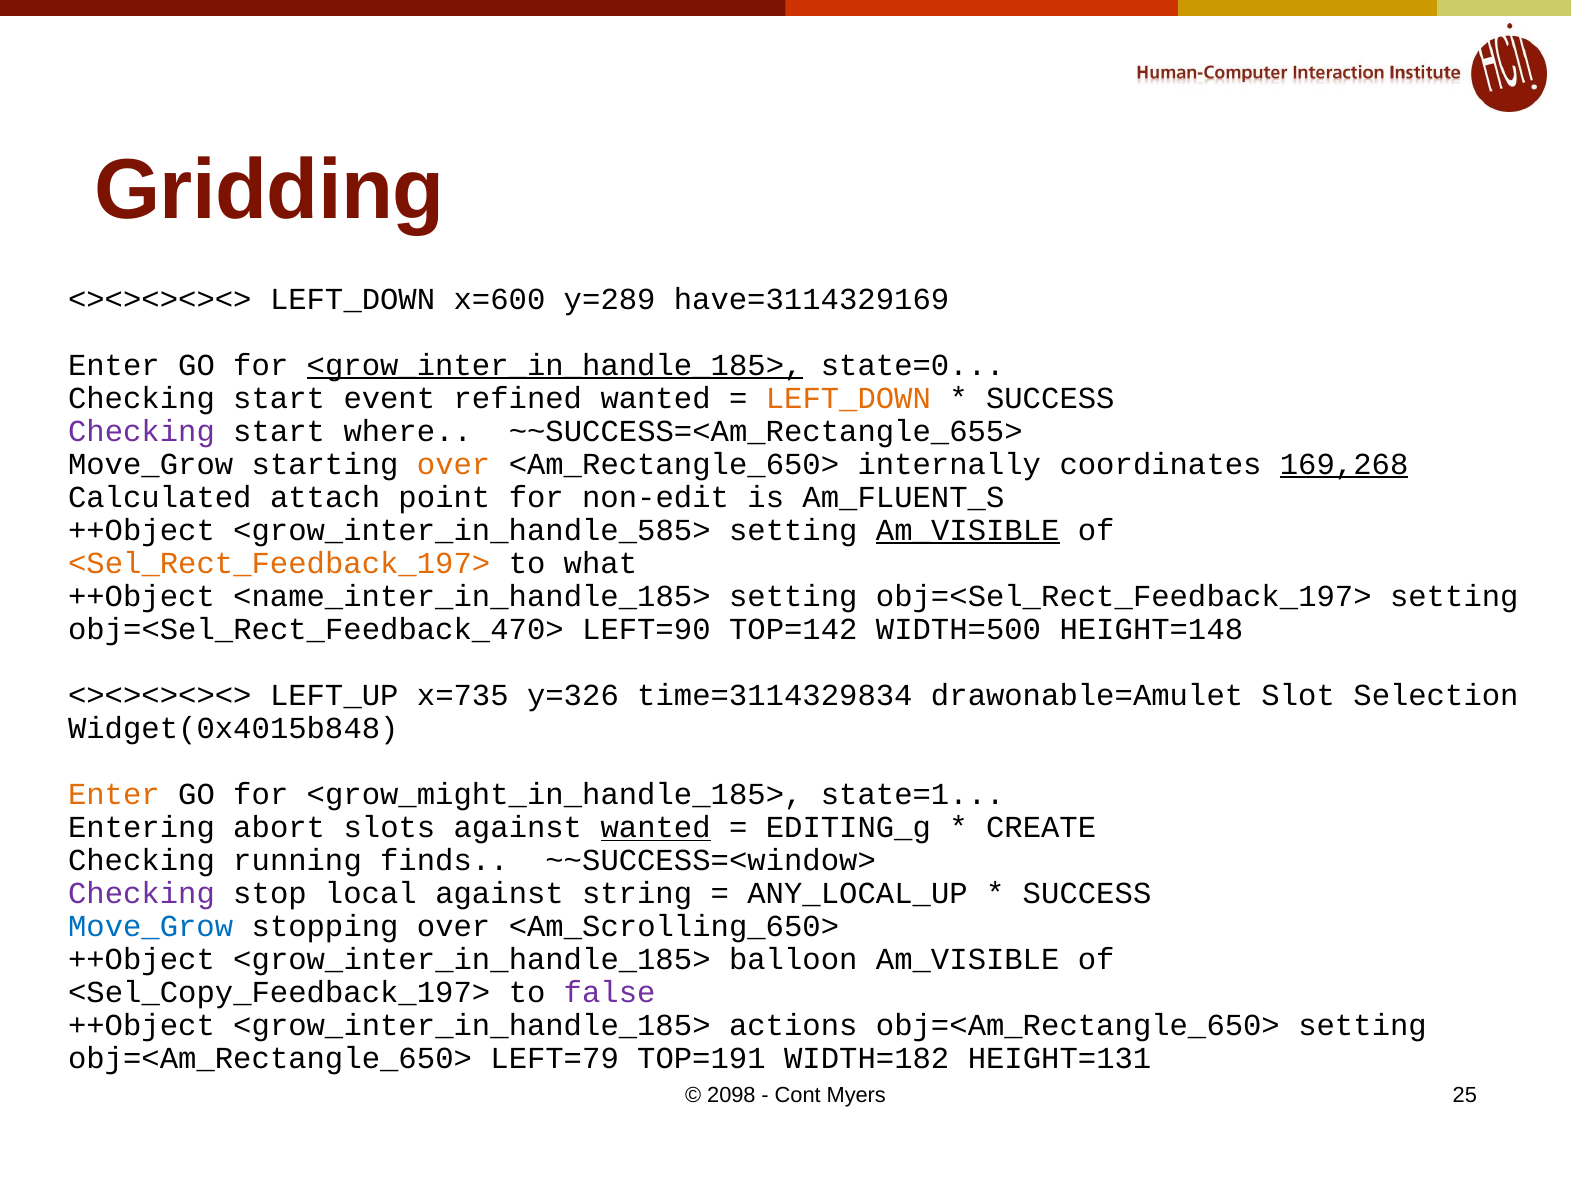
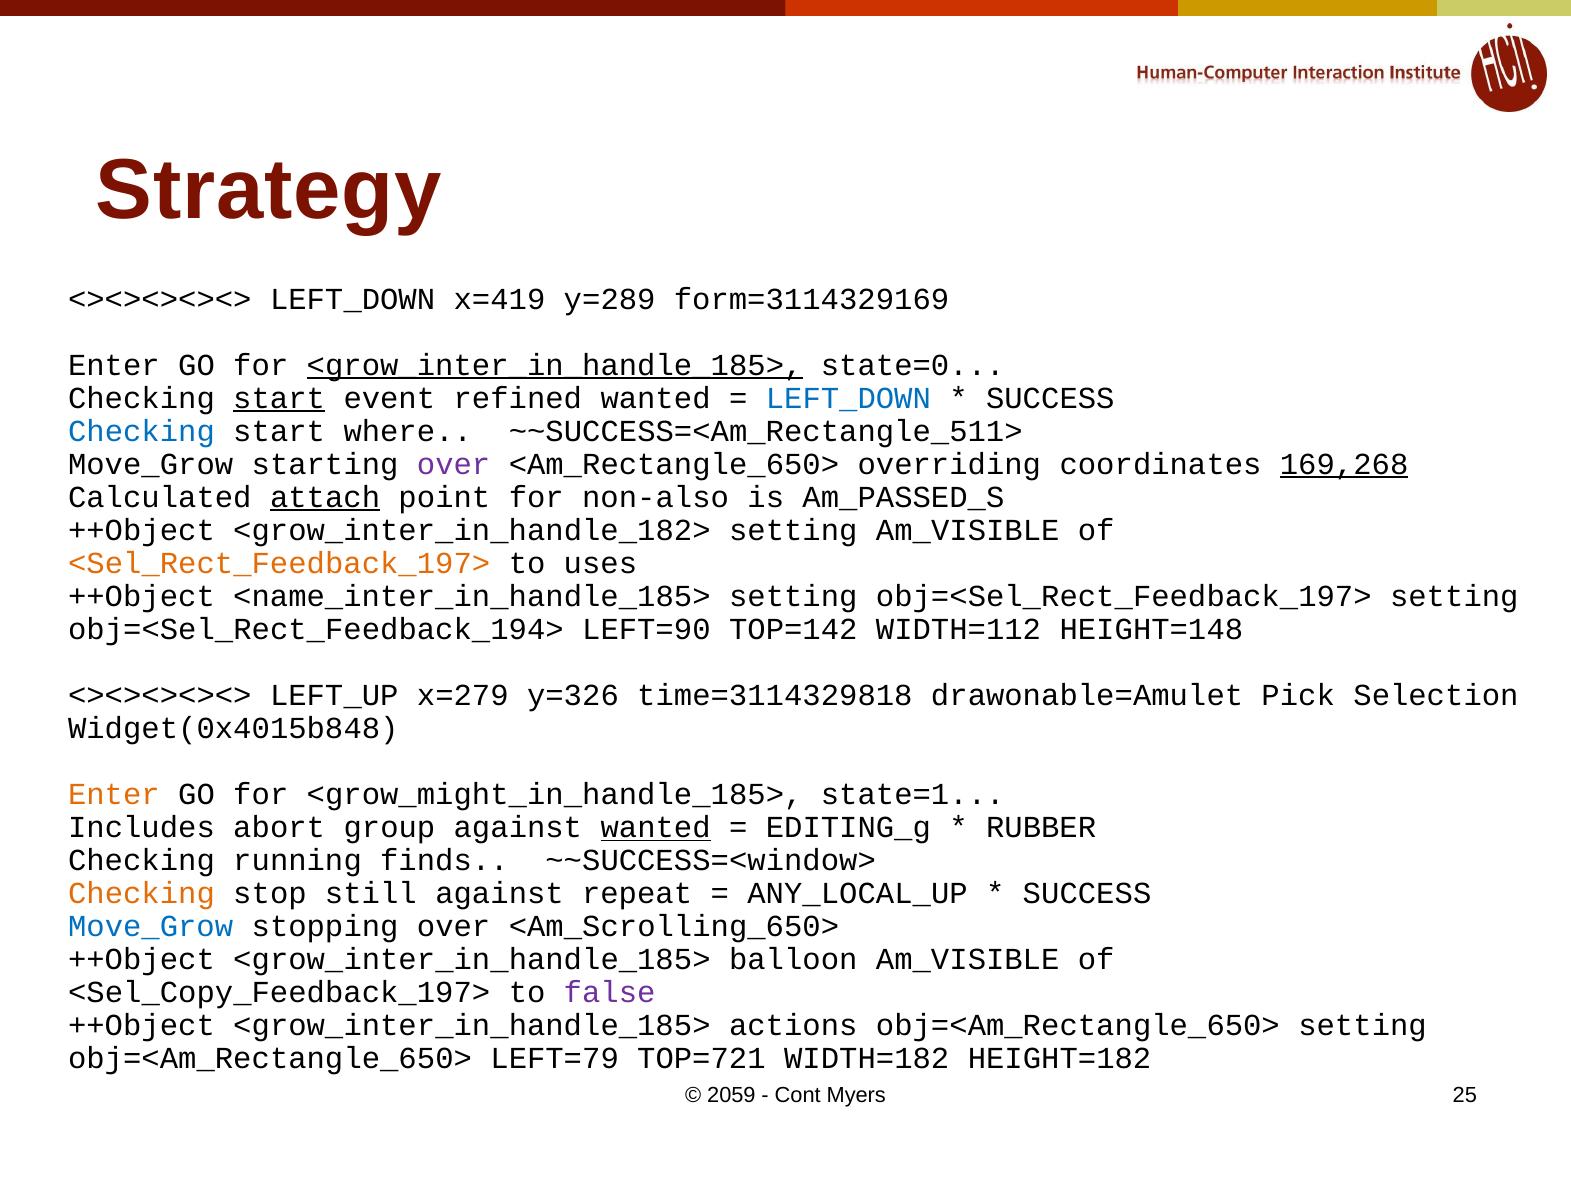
Gridding: Gridding -> Strategy (269, 191)
x=600: x=600 -> x=419 (500, 299)
have=3114329169: have=3114329169 -> form=3114329169 (812, 299)
start underline: none -> present (279, 398)
LEFT_DOWN colour: orange -> blue (848, 398)
Checking colour: purple -> blue (141, 431)
~~SUCCESS=<Am_Rectangle_655>: ~~SUCCESS=<Am_Rectangle_655> -> ~~SUCCESS=<Am_Rectangle_511> (766, 431)
over colour: orange -> purple (454, 464)
internally: internally -> overriding (949, 464)
attach underline: none -> present (325, 497)
non-edit: non-edit -> non-also (656, 497)
Am_FLUENT_S: Am_FLUENT_S -> Am_PASSED_S (903, 497)
<grow_inter_in_handle_585>: <grow_inter_in_handle_585> -> <grow_inter_in_handle_182> (472, 530)
Am_VISIBLE underline: present -> none (968, 530)
what: what -> uses (600, 563)
obj=<Sel_Rect_Feedback_470>: obj=<Sel_Rect_Feedback_470> -> obj=<Sel_Rect_Feedback_194> (316, 629)
WIDTH=500: WIDTH=500 -> WIDTH=112 (958, 629)
x=735: x=735 -> x=279 (463, 695)
time=3114329834: time=3114329834 -> time=3114329818 (775, 695)
Slot: Slot -> Pick (1298, 695)
Entering: Entering -> Includes (141, 828)
slots: slots -> group (389, 828)
CREATE: CREATE -> RUBBER (1041, 828)
Checking colour: purple -> orange (141, 894)
local: local -> still (371, 894)
string: string -> repeat (637, 894)
TOP=191: TOP=191 -> TOP=721 (701, 1059)
HEIGHT=131: HEIGHT=131 -> HEIGHT=182 (1060, 1059)
2098: 2098 -> 2059 (731, 1096)
